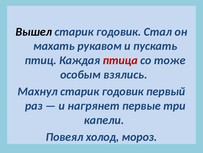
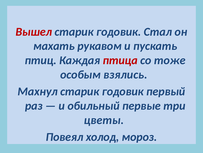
Вышел colour: black -> red (34, 32)
нагрянет: нагрянет -> обильный (94, 105)
капели: капели -> цветы (104, 120)
